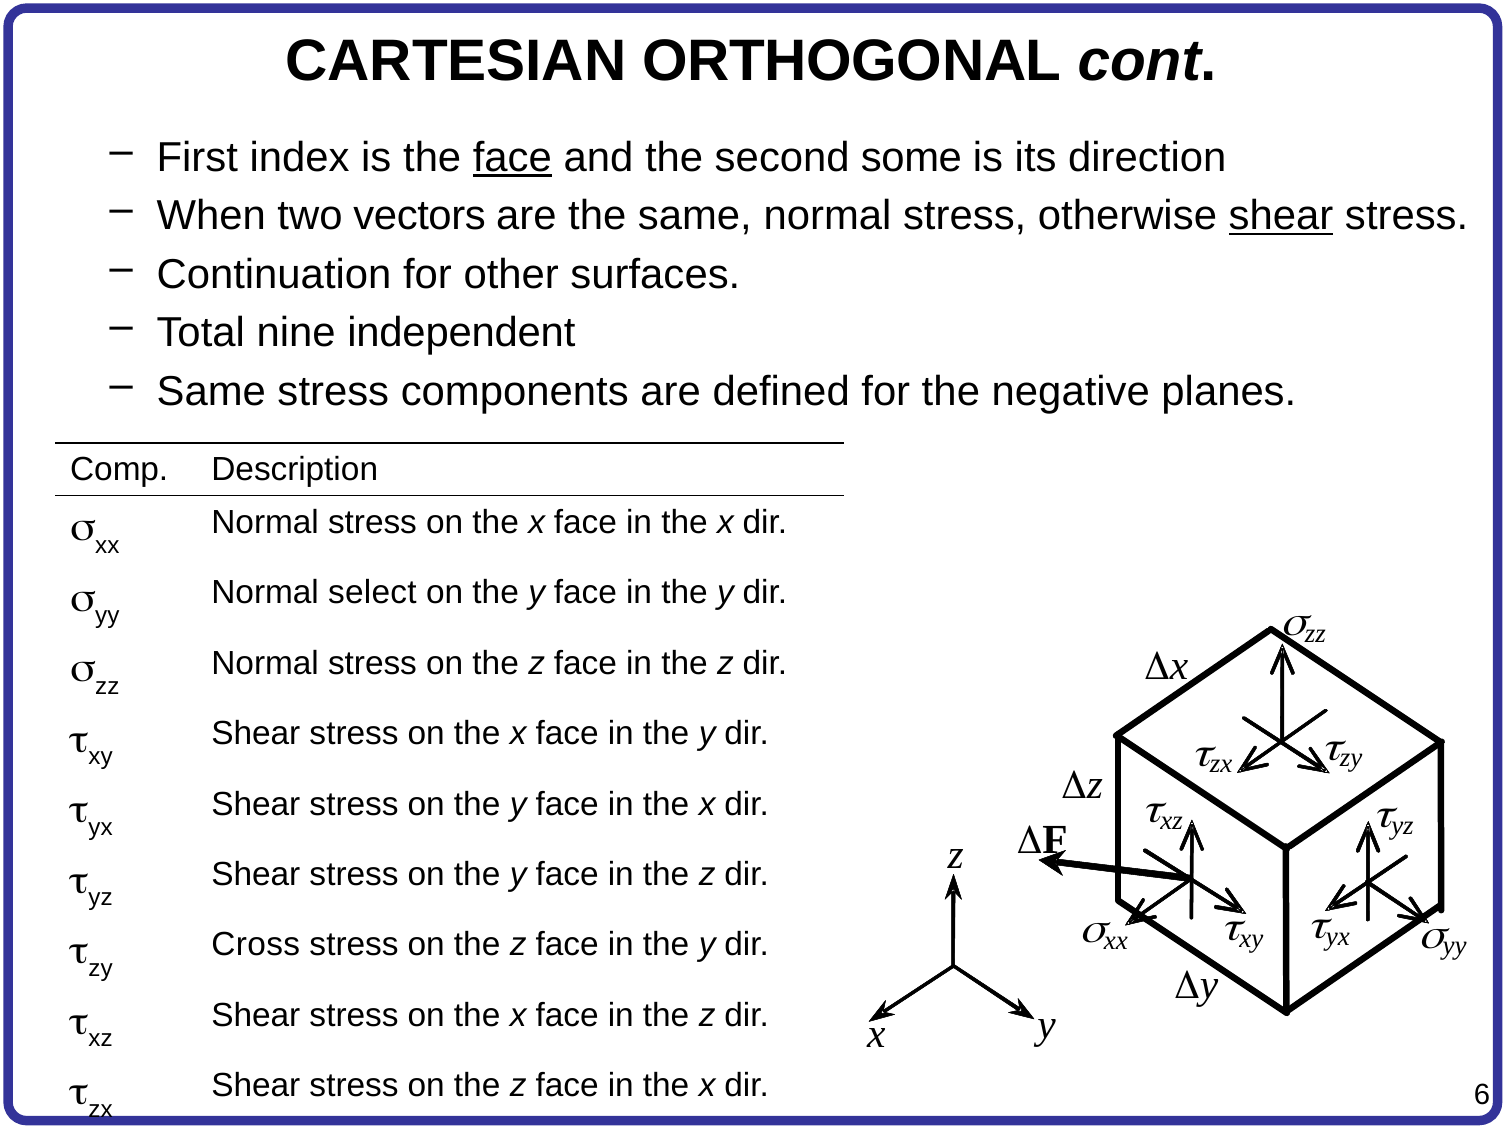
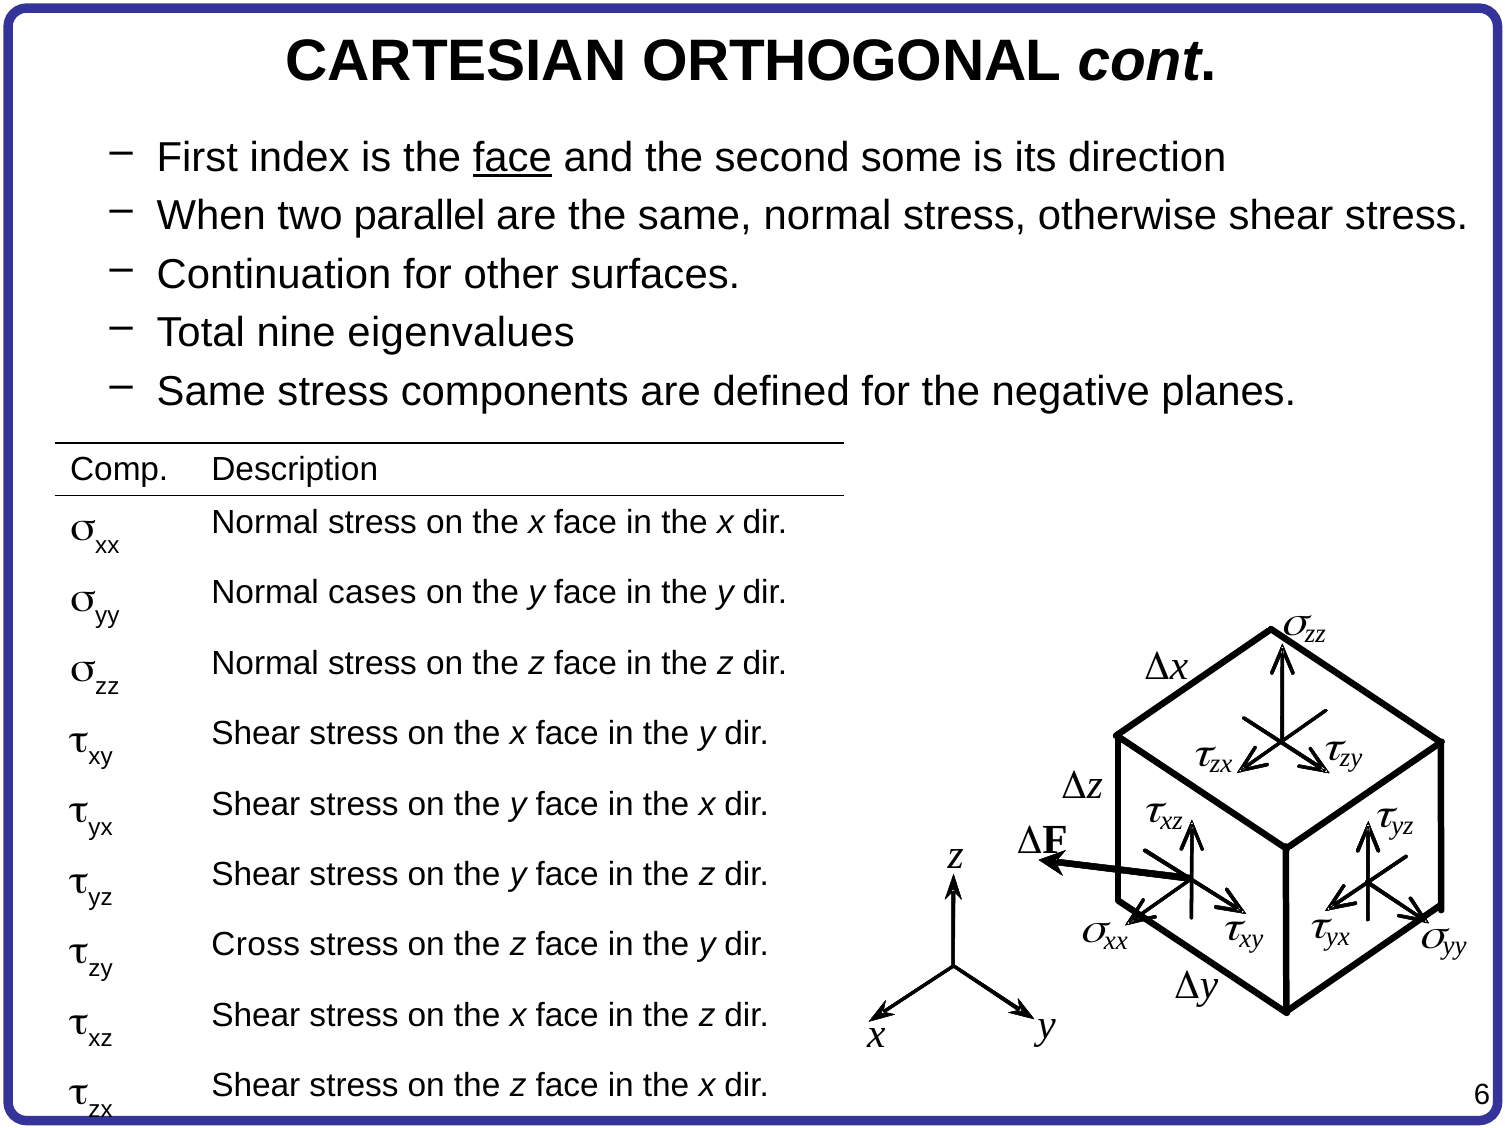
vectors: vectors -> parallel (420, 216)
shear underline: present -> none (1281, 216)
independent: independent -> eigenvalues (461, 333)
select: select -> cases (372, 593)
